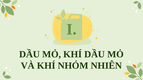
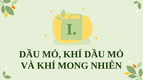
NHÓM: NHÓM -> MONG (73, 66)
